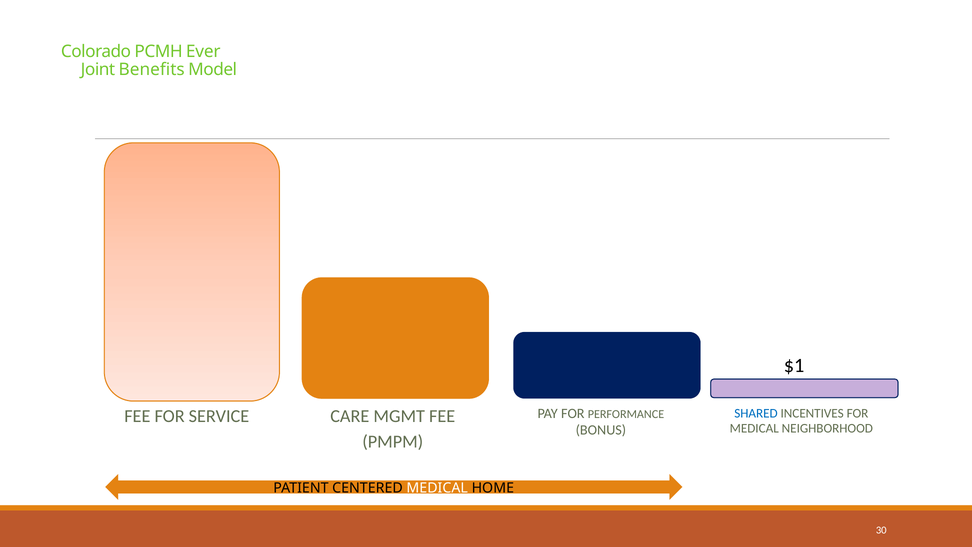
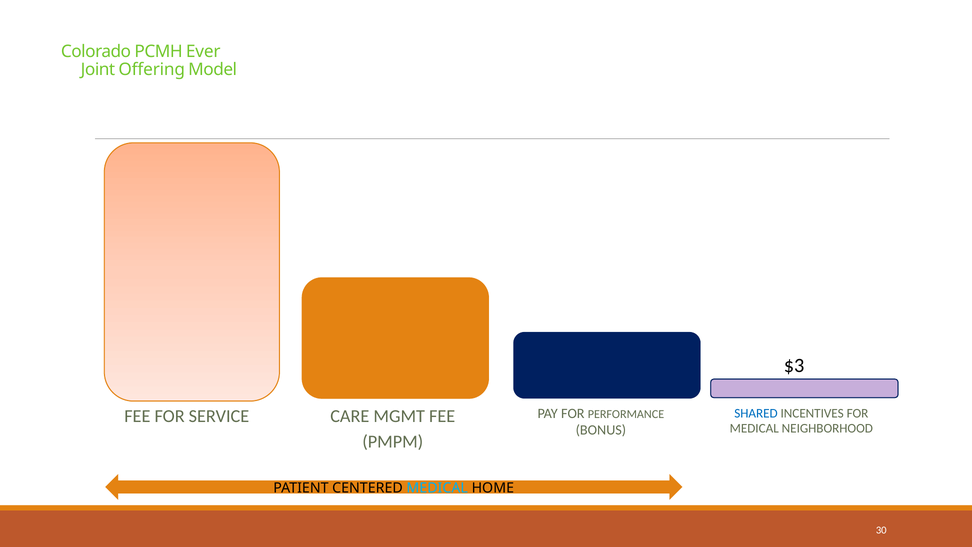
Benefits: Benefits -> Offering (152, 69)
$1: $1 -> $3 (794, 366)
MEDICAL colour: white -> light blue (437, 488)
